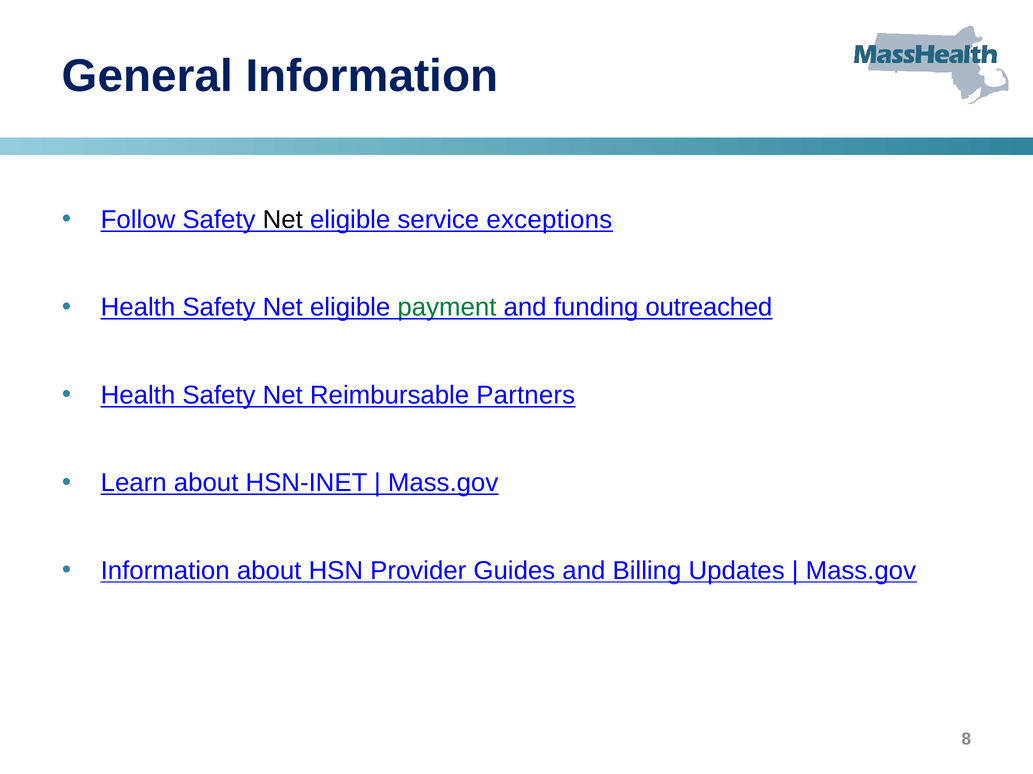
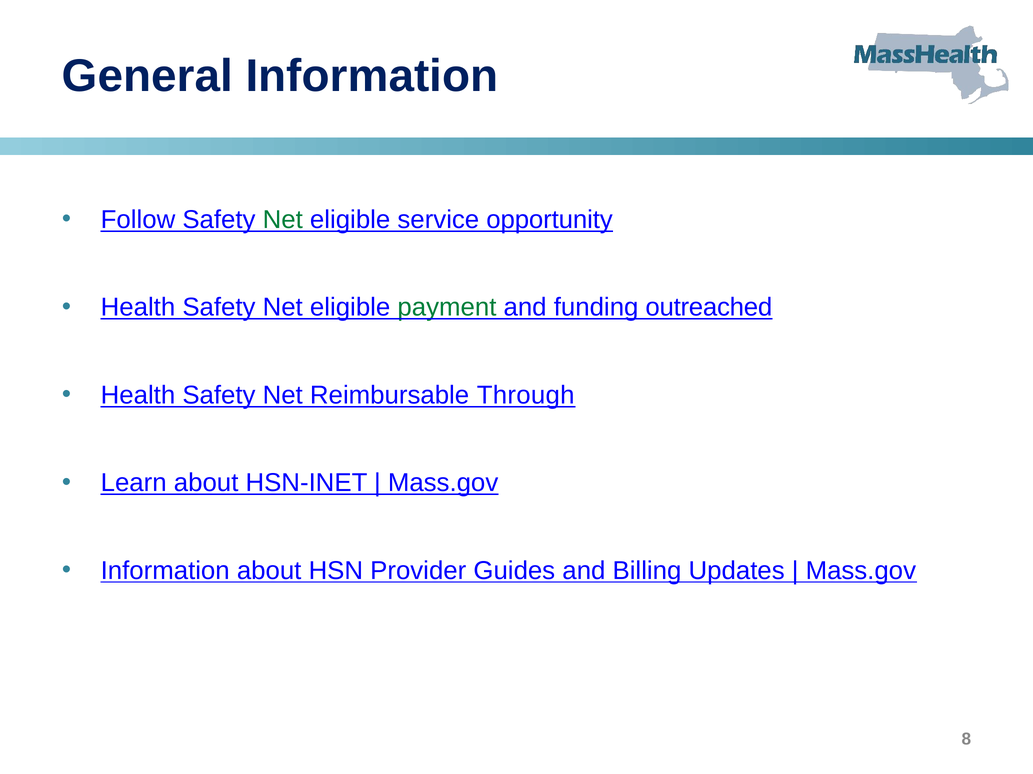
Net colour: black -> green (283, 220)
exceptions: exceptions -> opportunity (549, 220)
Partners: Partners -> Through (526, 396)
